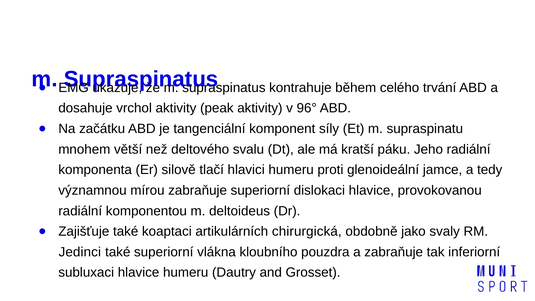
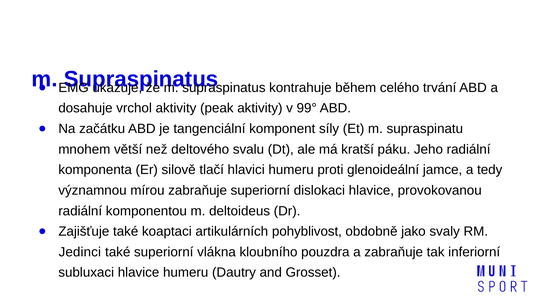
96°: 96° -> 99° (307, 108)
chirurgická: chirurgická -> pohyblivost (307, 231)
